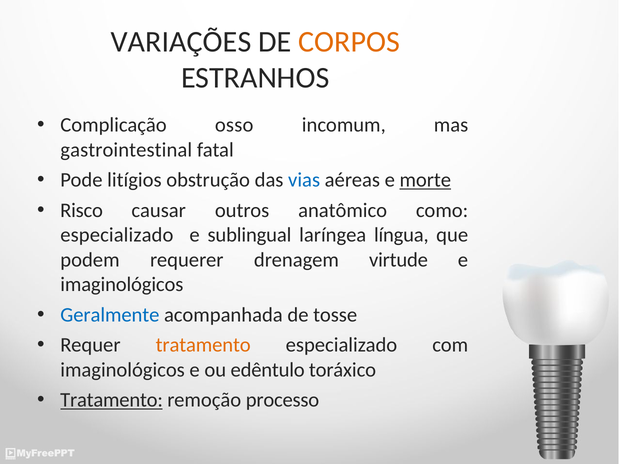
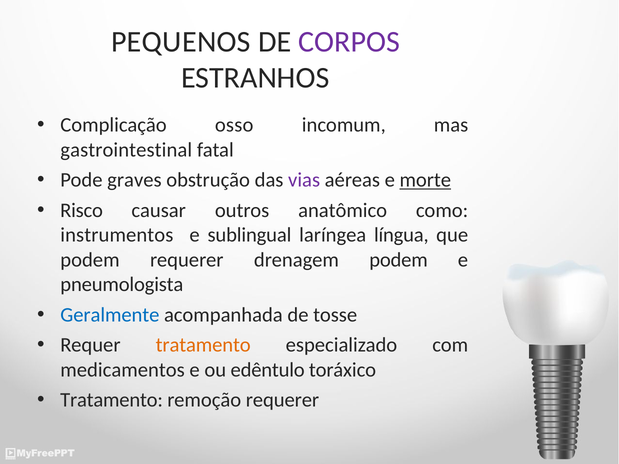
VARIAÇÕES: VARIAÇÕES -> PEQUENOS (181, 42)
CORPOS colour: orange -> purple (349, 42)
litígios: litígios -> graves (134, 180)
vias colour: blue -> purple (304, 180)
especializado: especializado -> instrumentos (117, 235)
drenagem virtude: virtude -> podem (398, 260)
imaginológicos: imaginológicos -> pneumologista (122, 285)
imaginológicos: imaginológicos -> medicamentos (123, 370)
Tratamento underline: present -> none (112, 400)
remoção processo: processo -> requerer (282, 400)
